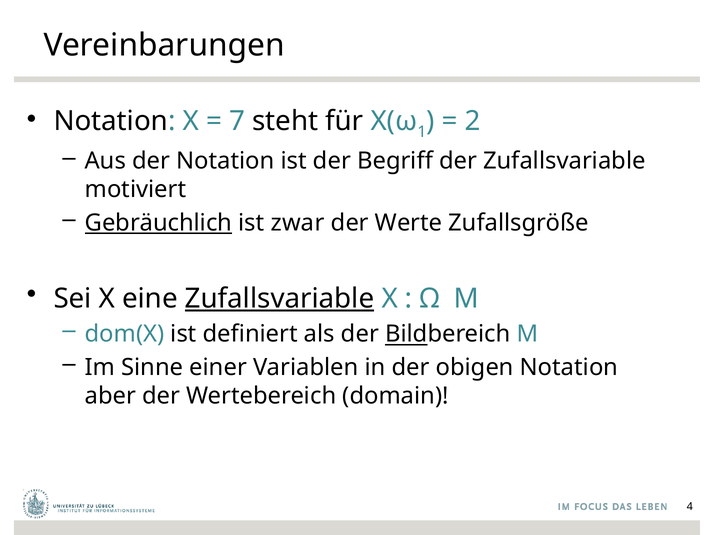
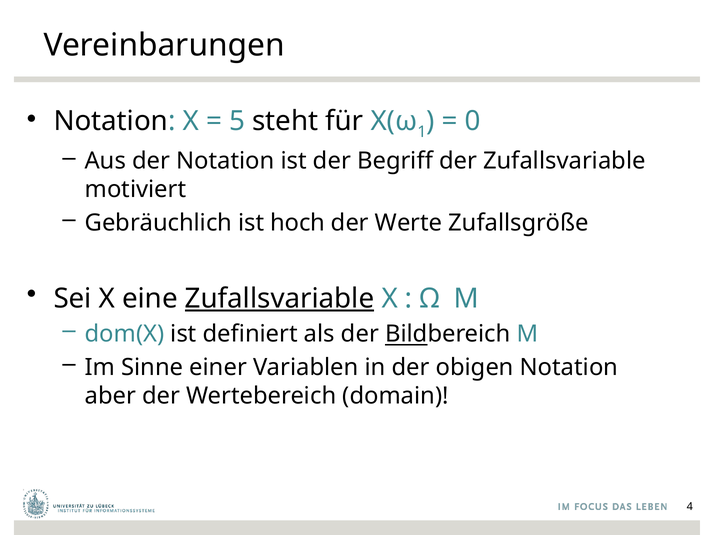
7: 7 -> 5 (237, 121)
2: 2 -> 0 (473, 121)
Gebräuchlich underline: present -> none (158, 223)
zwar: zwar -> hoch (298, 223)
